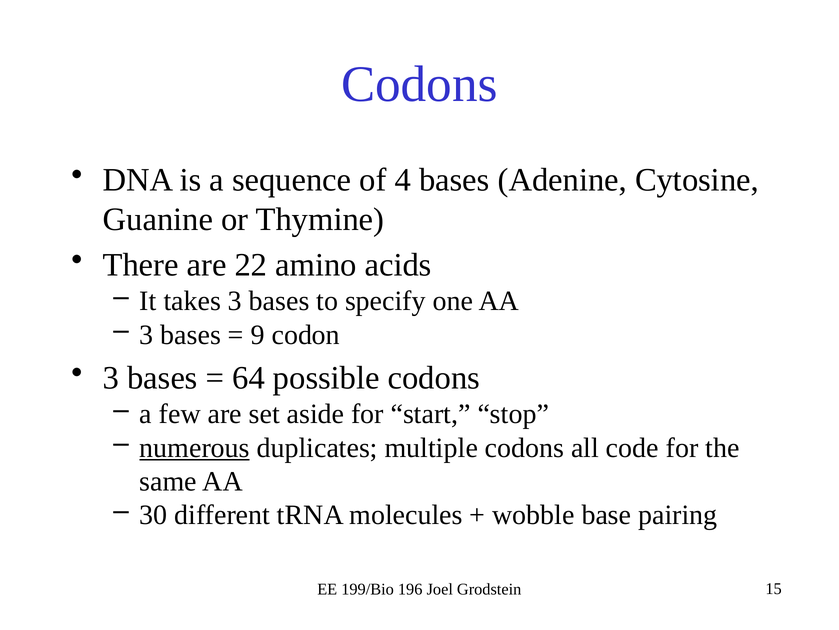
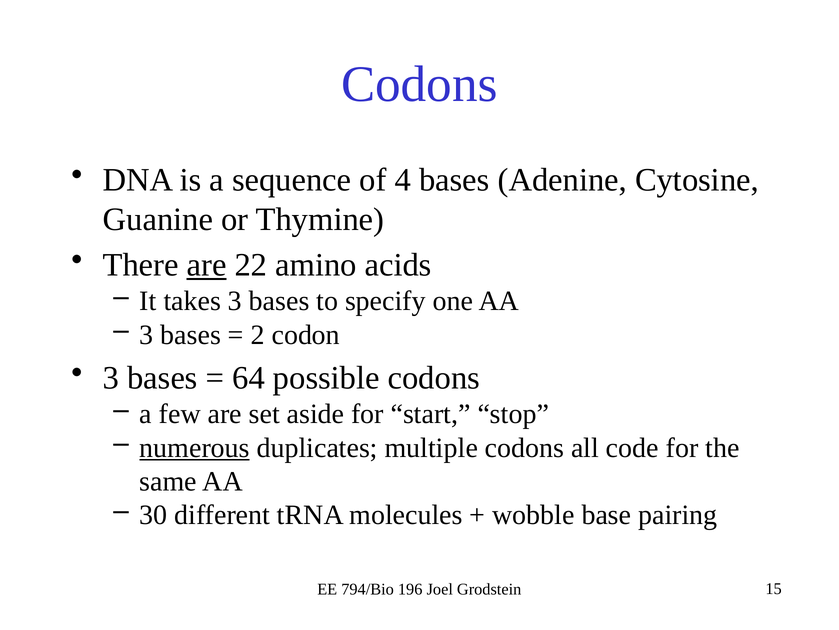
are underline: none -> present (207, 265)
9: 9 -> 2 (258, 334)
199/Bio: 199/Bio -> 794/Bio (368, 588)
